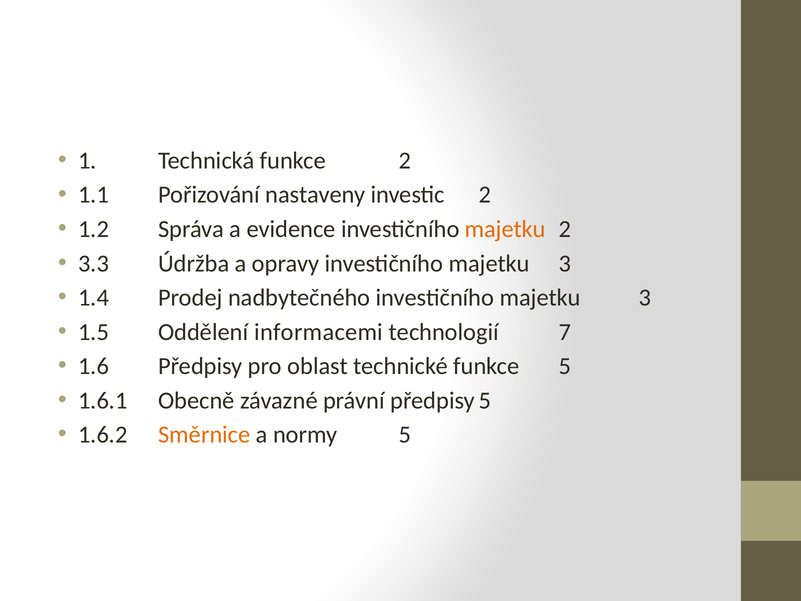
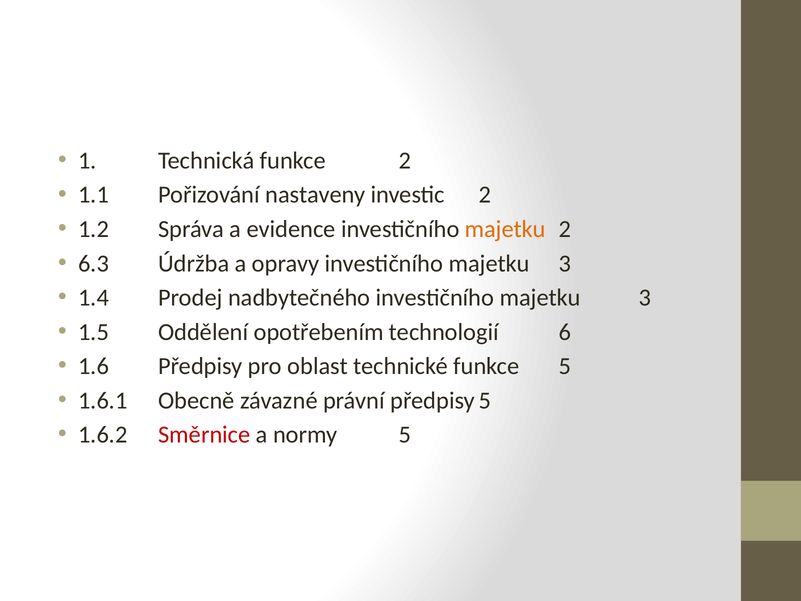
3.3: 3.3 -> 6.3 (94, 263)
informacemi: informacemi -> opotřebením (319, 332)
7: 7 -> 6 (565, 332)
Směrnice colour: orange -> red (204, 435)
